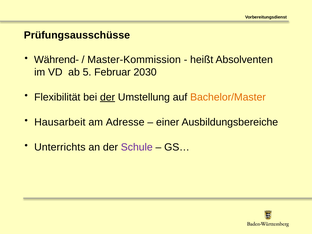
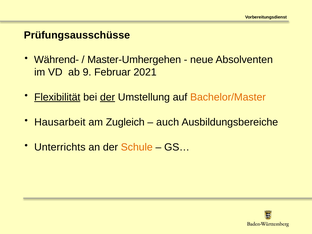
Master-Kommission: Master-Kommission -> Master-Umhergehen (134, 60)
heißt: heißt -> neue (202, 60)
5: 5 -> 9 (87, 72)
2030: 2030 -> 2021 (145, 72)
Flexibilität underline: none -> present (57, 97)
Adresse: Adresse -> Zugleich (125, 122)
einer: einer -> auch (168, 122)
Schule colour: purple -> orange (137, 147)
